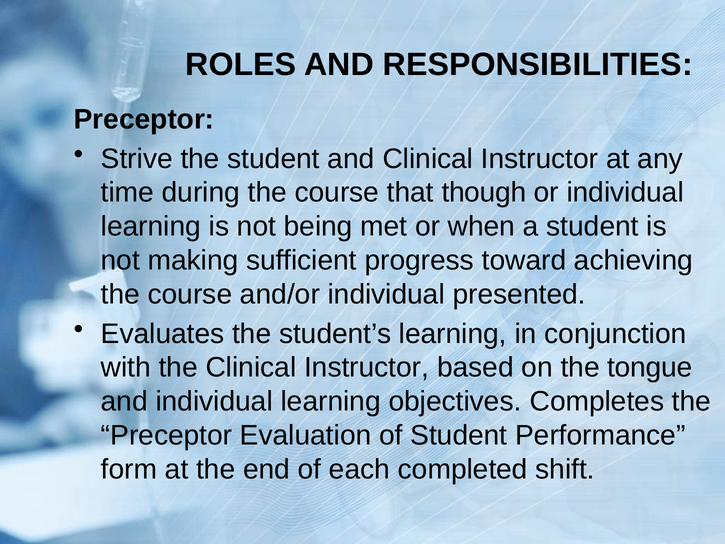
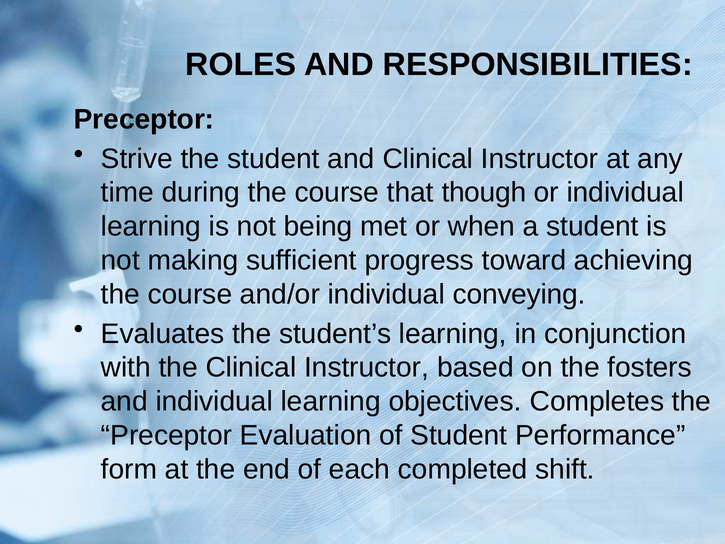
presented: presented -> conveying (519, 294)
tongue: tongue -> fosters (650, 367)
